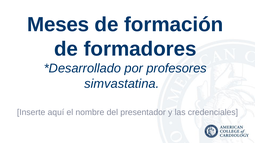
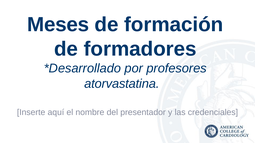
simvastatina: simvastatina -> atorvastatina (122, 84)
